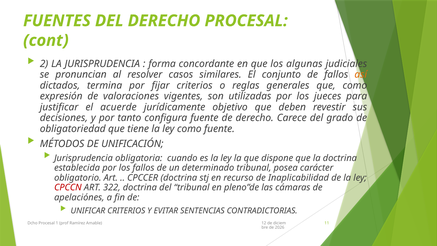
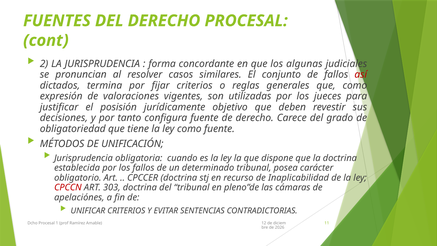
así colour: orange -> red (361, 75)
acuerde: acuerde -> posisión (119, 107)
322: 322 -> 303 (112, 187)
